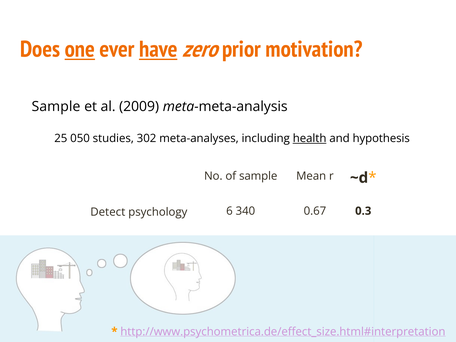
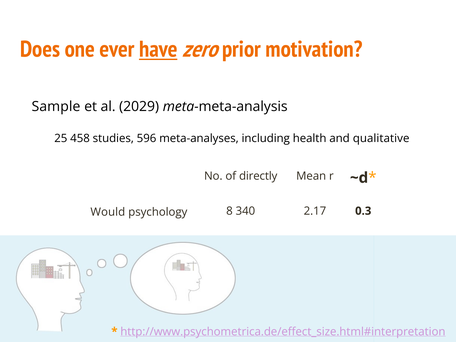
one underline: present -> none (80, 49)
2009: 2009 -> 2029 (139, 106)
050: 050 -> 458 (80, 138)
302: 302 -> 596 (147, 138)
health underline: present -> none (310, 138)
hypothesis: hypothesis -> qualitative (381, 138)
of sample: sample -> directly (258, 176)
Detect: Detect -> Would (108, 212)
6: 6 -> 8 (229, 211)
0.67: 0.67 -> 2.17 (315, 211)
